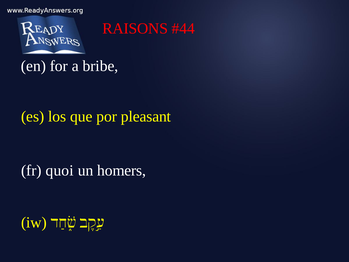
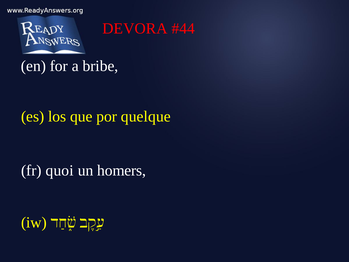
RAISONS: RAISONS -> DEVORA (135, 28)
pleasant: pleasant -> quelque (146, 116)
